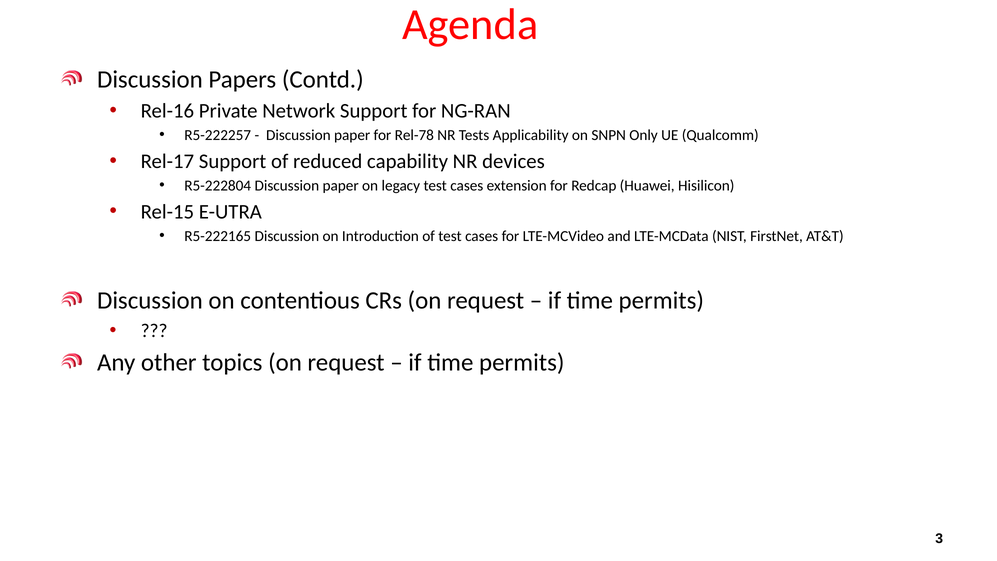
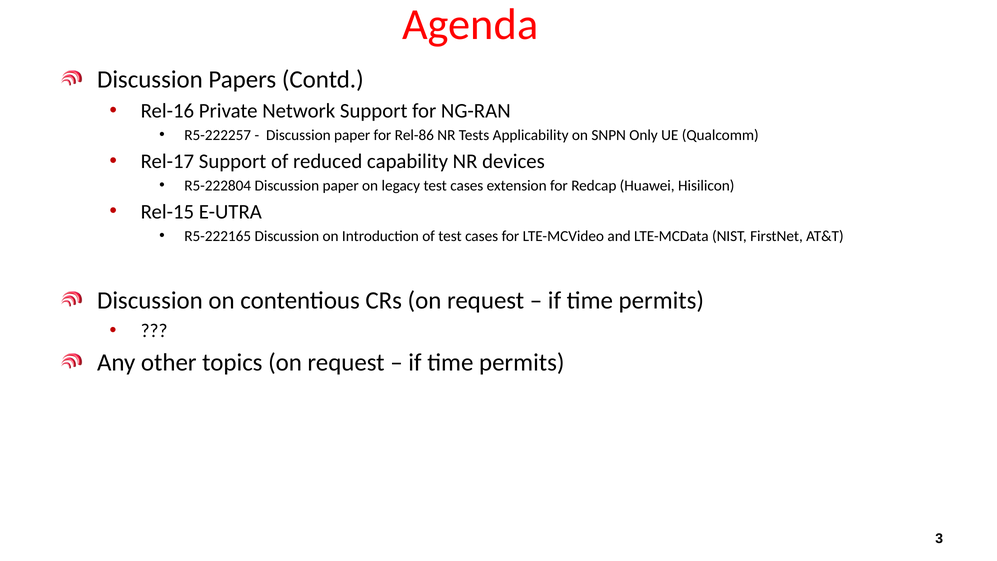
Rel-78: Rel-78 -> Rel-86 (414, 135)
